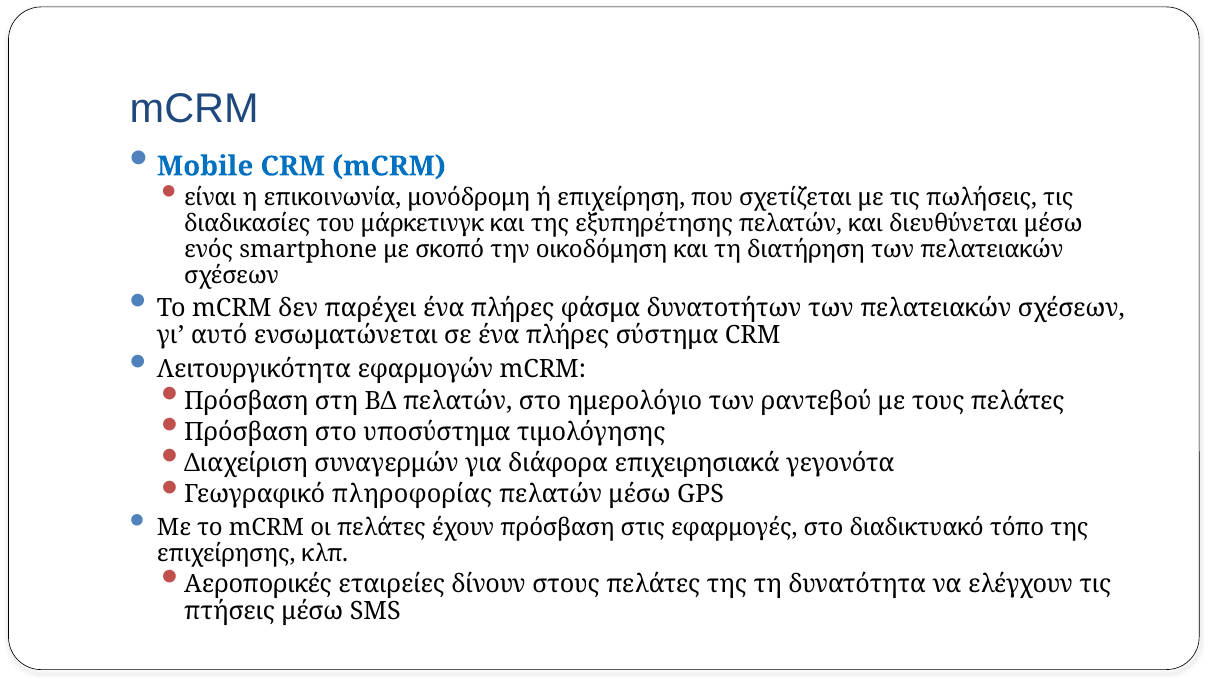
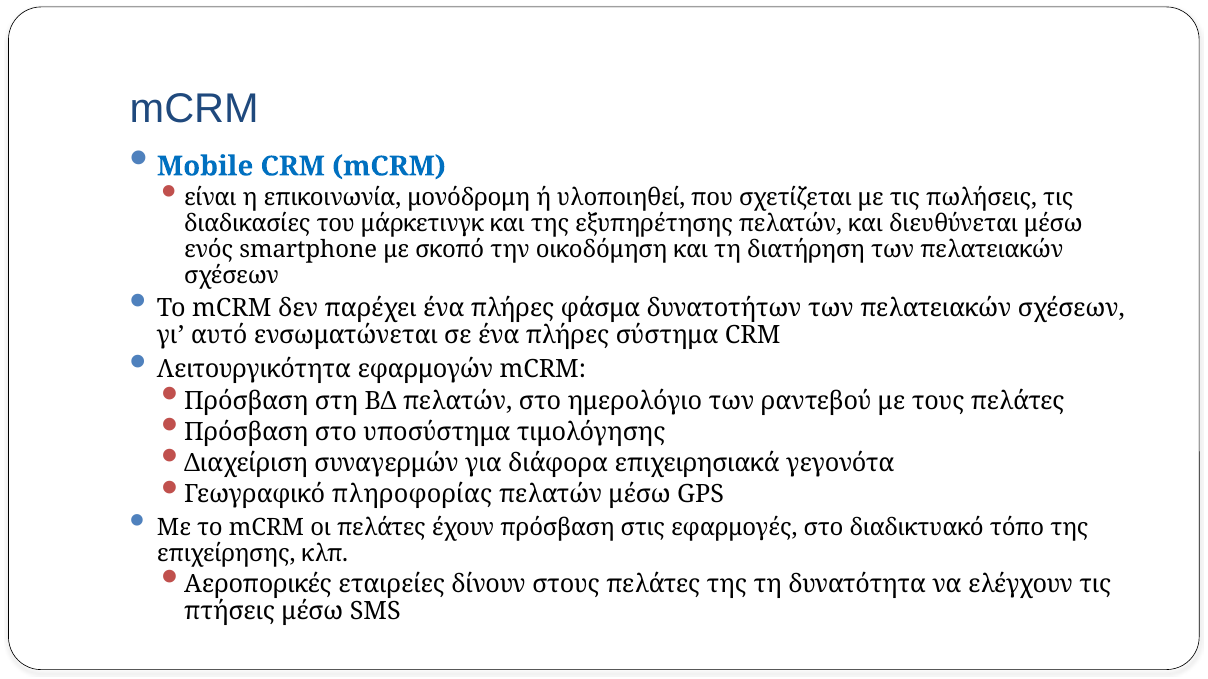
επιχείρηση: επιχείρηση -> υλοποιηθεί (621, 198)
